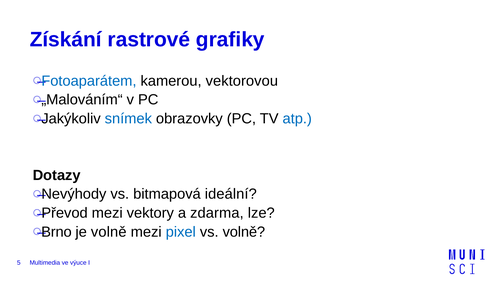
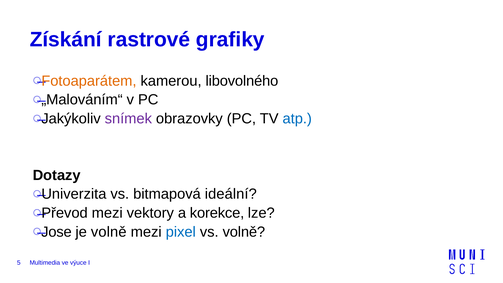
Fotoaparátem colour: blue -> orange (89, 81)
vektorovou: vektorovou -> libovolného (242, 81)
snímek colour: blue -> purple (128, 119)
Nevýhody: Nevýhody -> Univerzita (74, 194)
zdarma: zdarma -> korekce (217, 213)
Brno: Brno -> Jose (56, 232)
